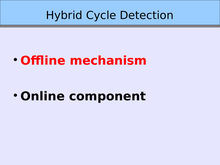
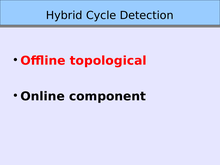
mechanism: mechanism -> topological (108, 61)
